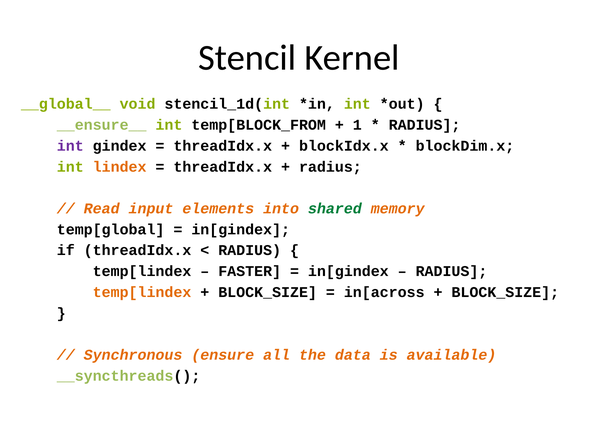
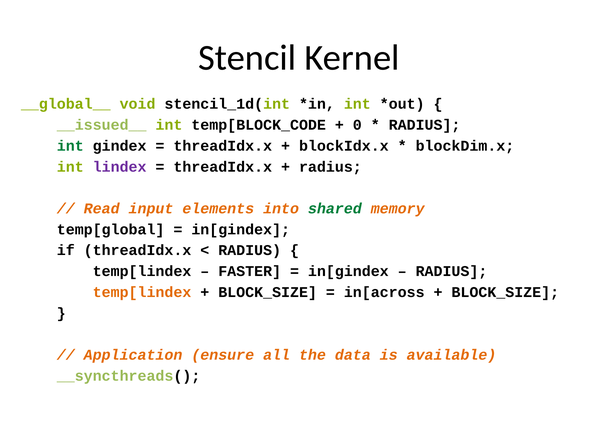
__ensure__: __ensure__ -> __issued__ (102, 125)
temp[BLOCK_FROM: temp[BLOCK_FROM -> temp[BLOCK_CODE (259, 125)
1: 1 -> 0 (357, 125)
int colour: purple -> green (70, 146)
lindex colour: orange -> purple (120, 167)
Synchronous: Synchronous -> Application (133, 355)
